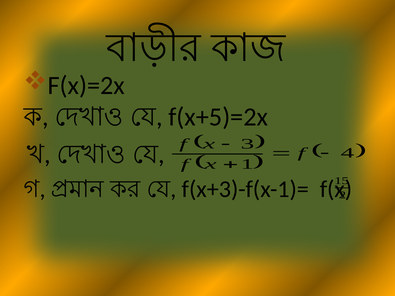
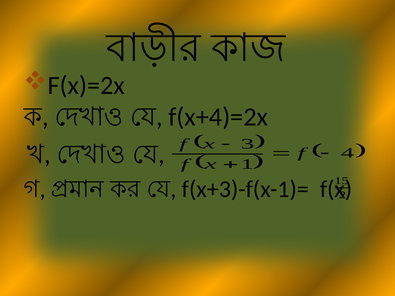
f(x+5)=2x: f(x+5)=2x -> f(x+4)=2x (218, 117)
